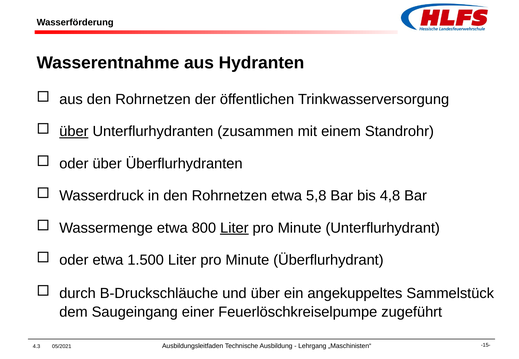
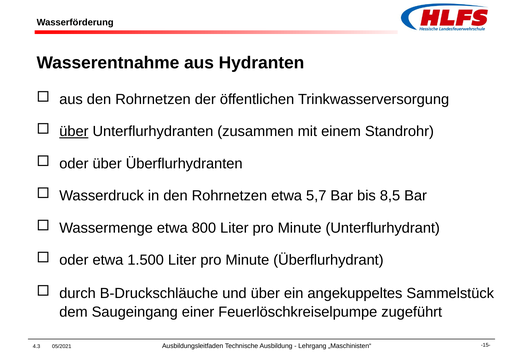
5,8: 5,8 -> 5,7 (316, 196)
4,8: 4,8 -> 8,5 (390, 196)
Liter underline: present -> none (234, 228)
